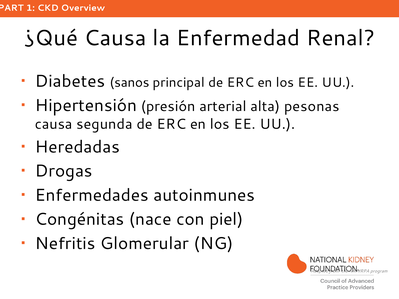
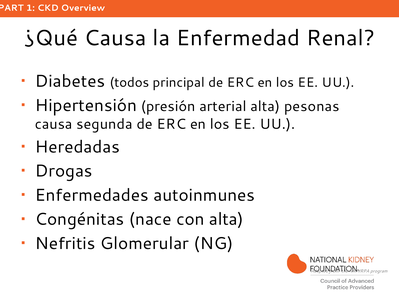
sanos: sanos -> todos (129, 83)
con piel: piel -> alta (226, 219)
